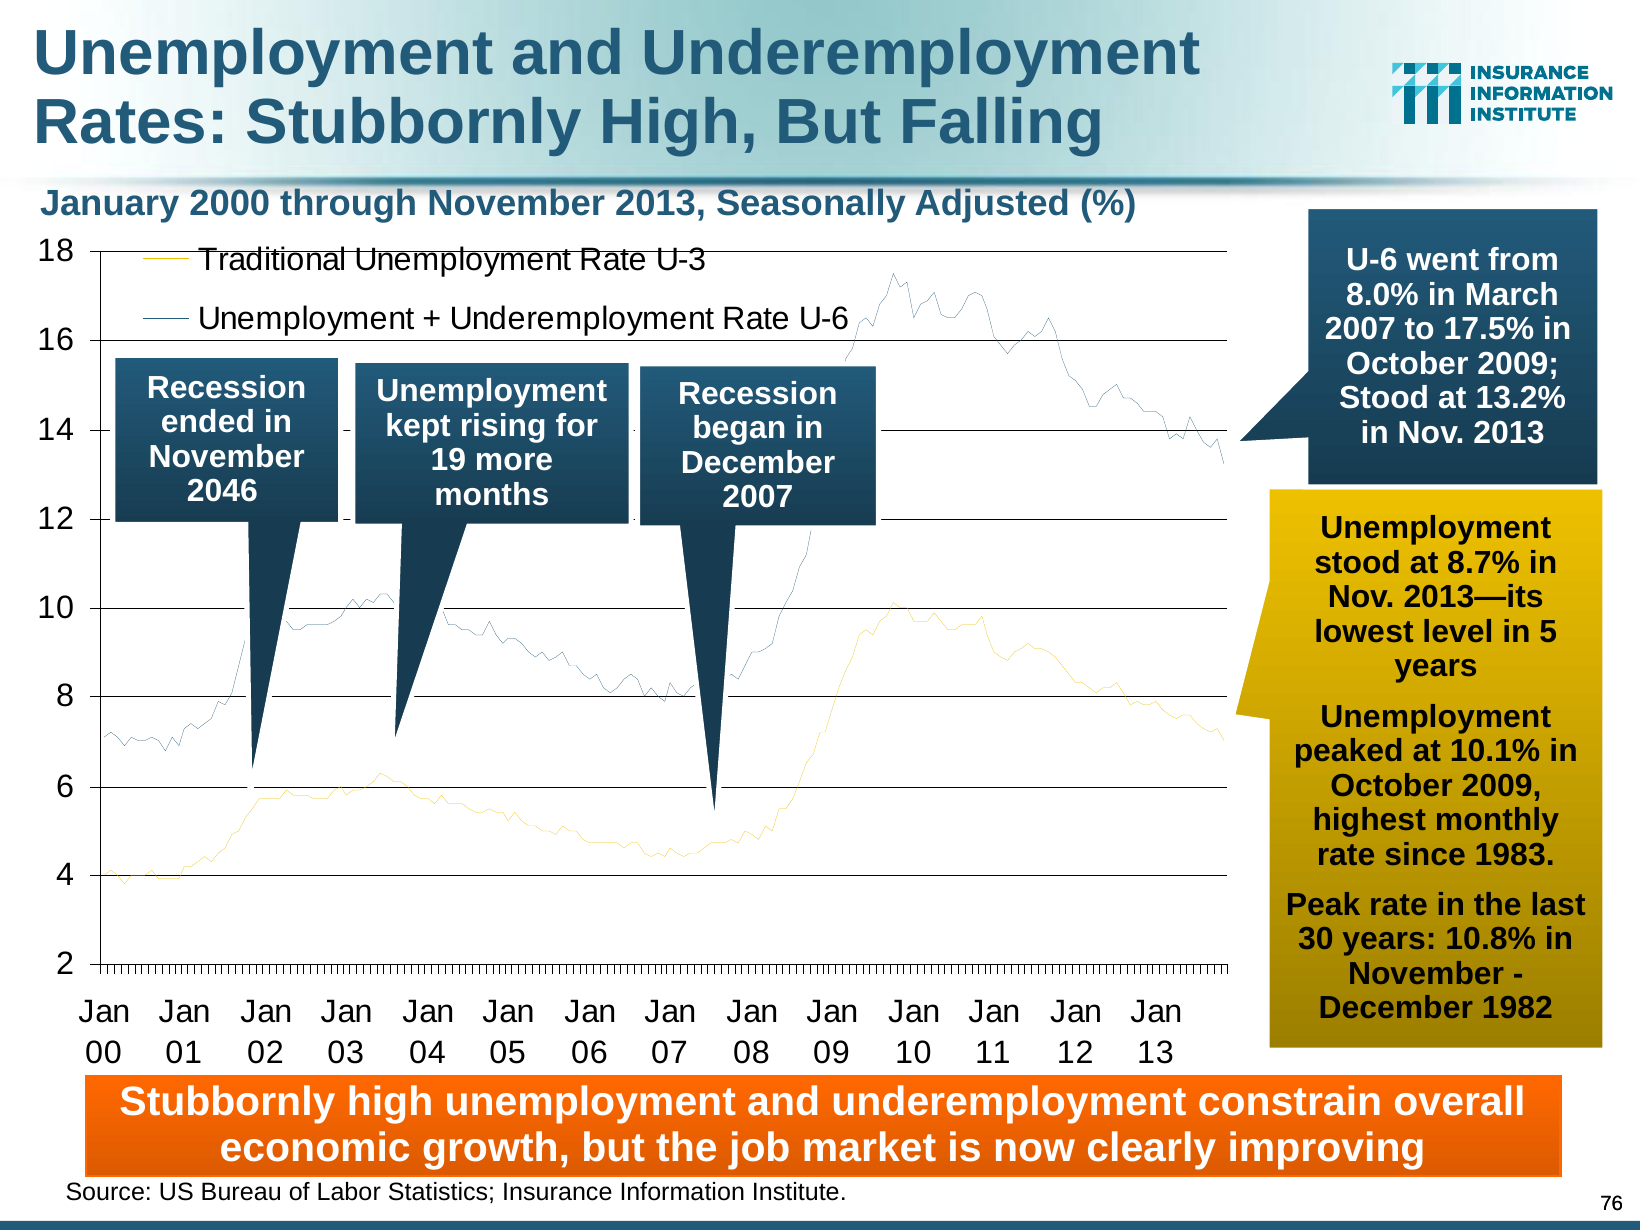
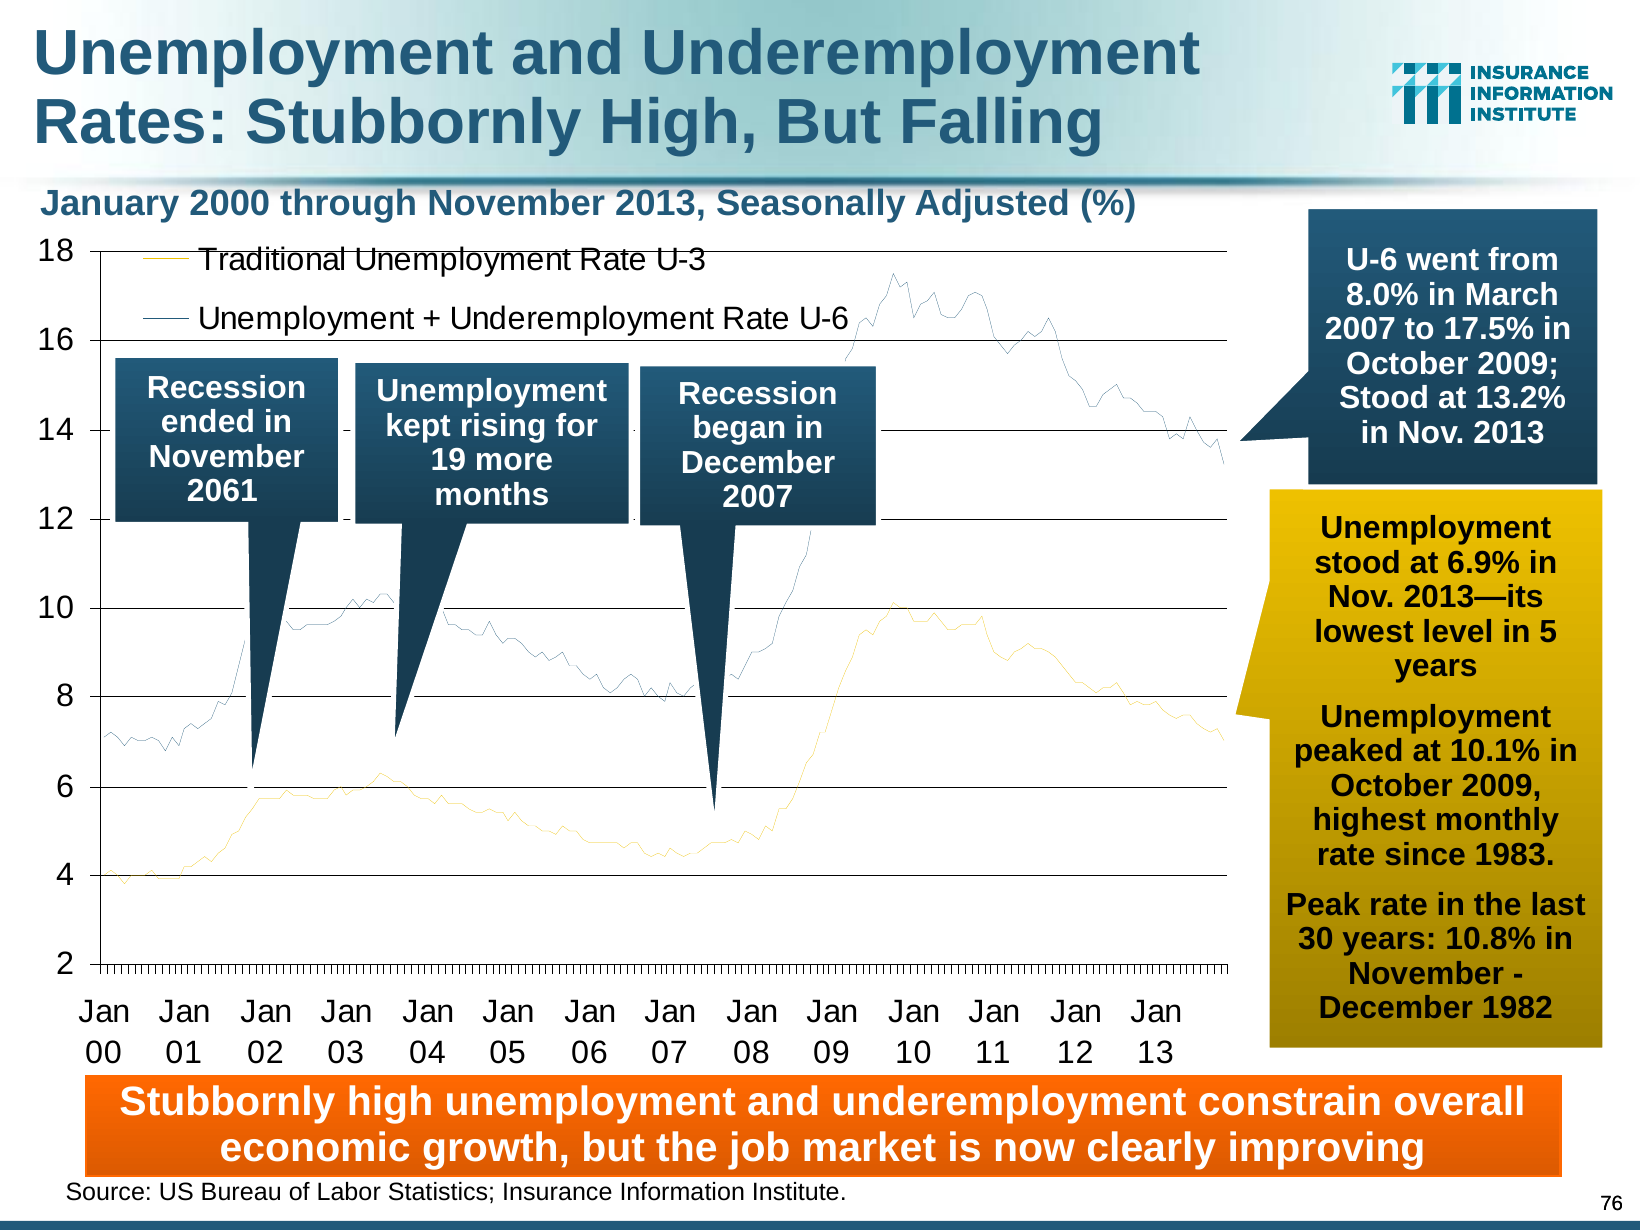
2046: 2046 -> 2061 (222, 491)
8.7%: 8.7% -> 6.9% (1484, 563)
